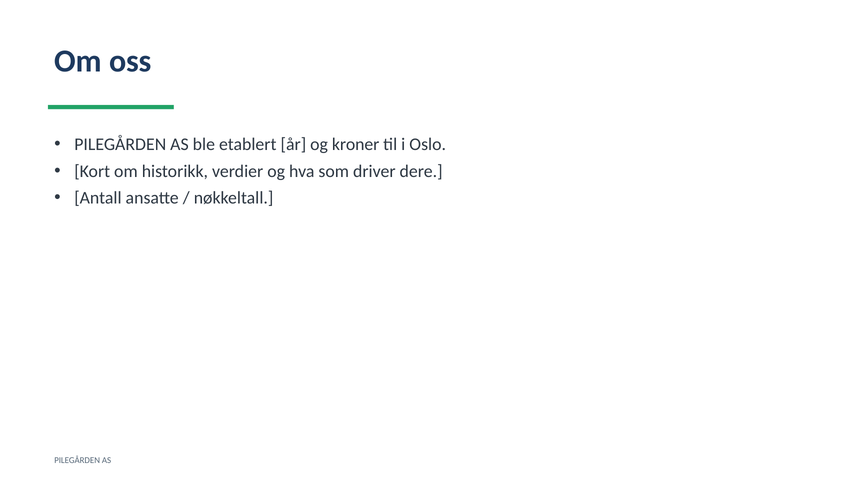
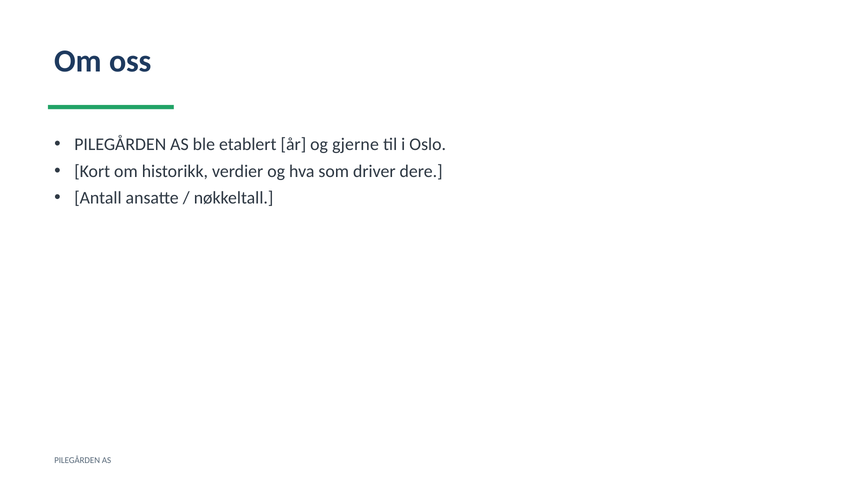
kroner: kroner -> gjerne (356, 144)
